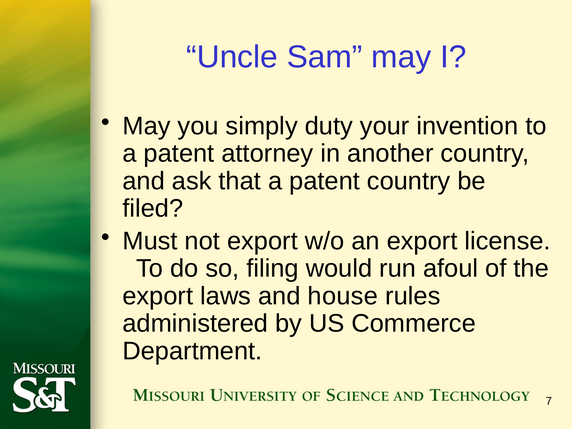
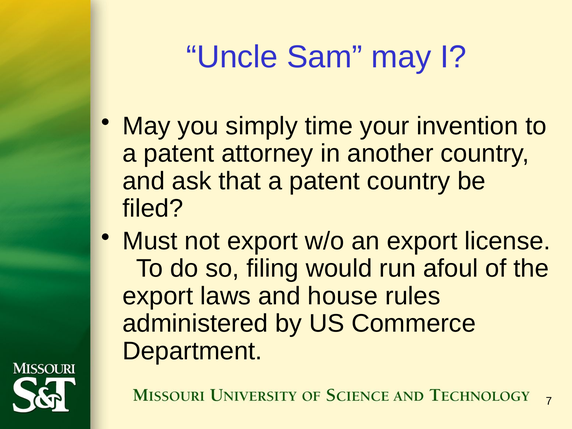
duty: duty -> time (329, 126)
